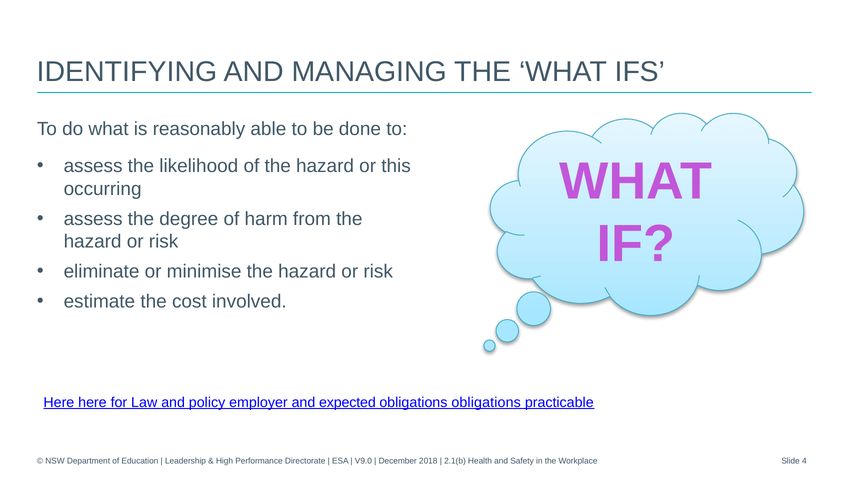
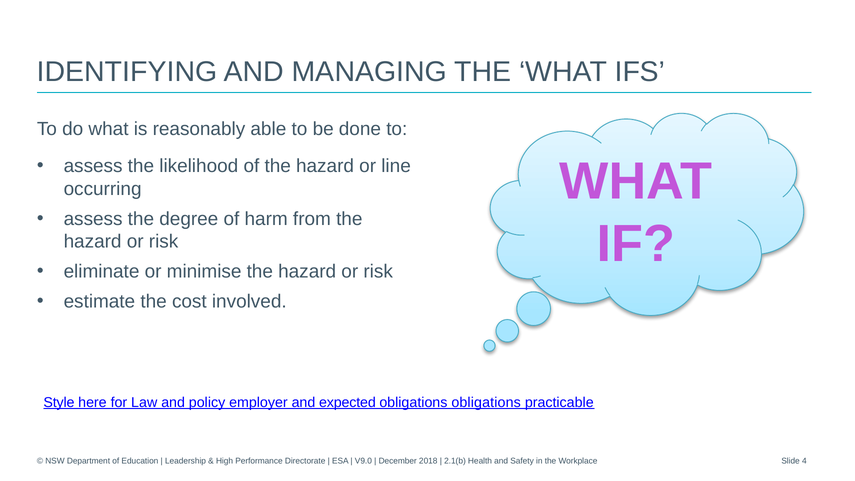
this: this -> line (396, 166)
Here: Here -> Style (59, 402)
